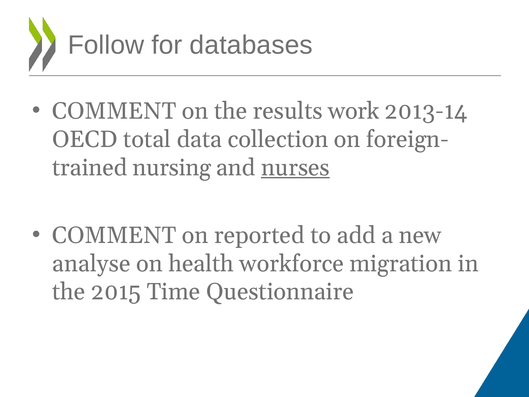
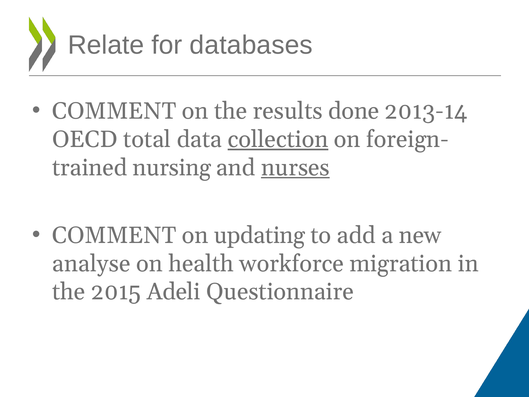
Follow: Follow -> Relate (106, 45)
work: work -> done (354, 111)
collection underline: none -> present (278, 139)
reported: reported -> updating (260, 235)
Time: Time -> Adeli (174, 292)
